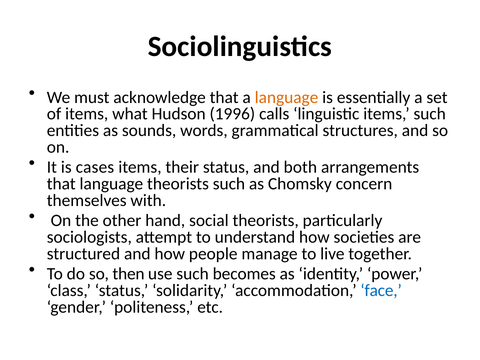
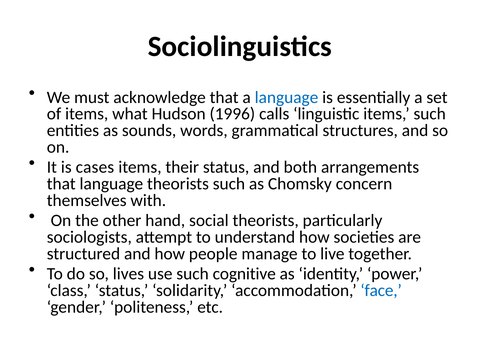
language colour: orange -> blue (286, 97)
then: then -> lives (128, 274)
becomes: becomes -> cognitive (244, 274)
